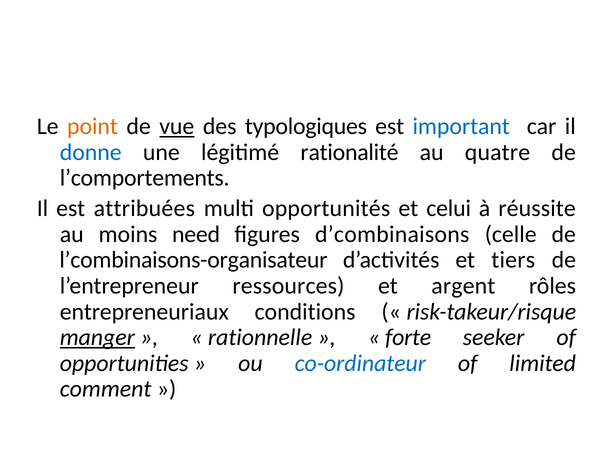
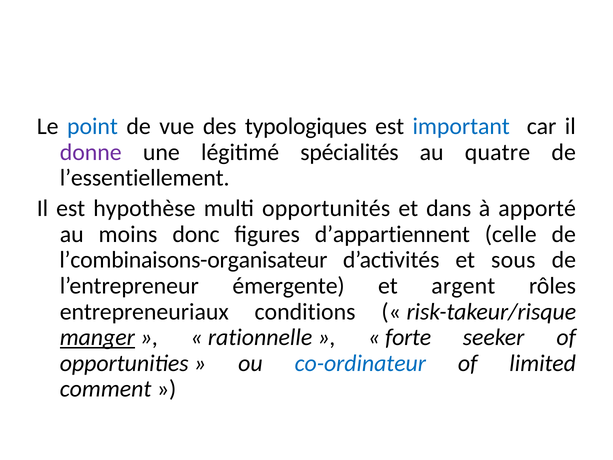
point colour: orange -> blue (93, 126)
vue underline: present -> none (177, 126)
donne colour: blue -> purple (91, 152)
rationalité: rationalité -> spécialités (350, 152)
l’comportements: l’comportements -> l’essentiellement (145, 178)
attribuées: attribuées -> hypothèse (144, 208)
celui: celui -> dans (449, 208)
réussite: réussite -> apporté (537, 208)
need: need -> donc (196, 234)
d’combinaisons: d’combinaisons -> d’appartiennent (392, 234)
tiers: tiers -> sous (513, 260)
ressources: ressources -> émergente (289, 286)
